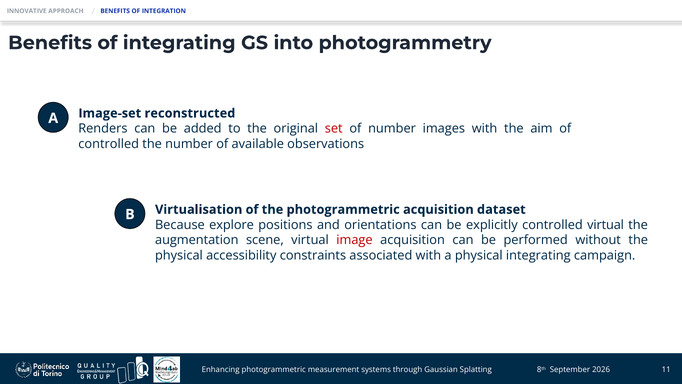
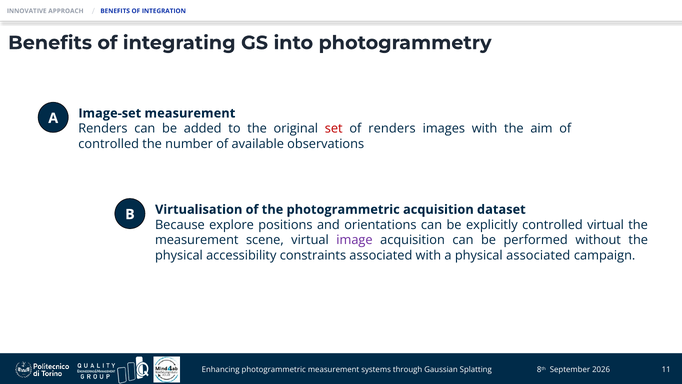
Image-set reconstructed: reconstructed -> measurement (190, 113)
of number: number -> renders (392, 129)
augmentation: augmentation -> measurement (197, 240)
image colour: red -> purple (354, 240)
physical integrating: integrating -> associated (538, 255)
